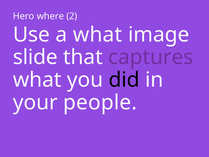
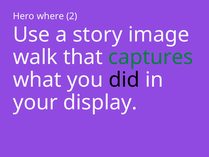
a what: what -> story (98, 35)
slide: slide -> walk (35, 57)
captures colour: purple -> green (151, 57)
people: people -> display (100, 102)
